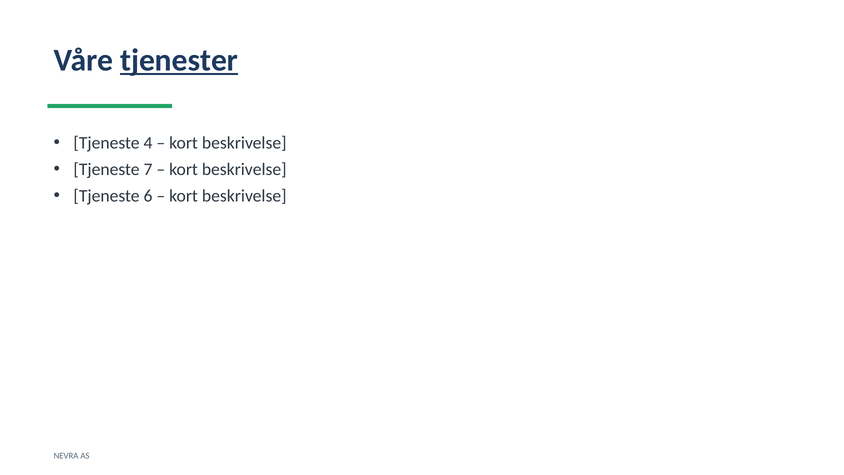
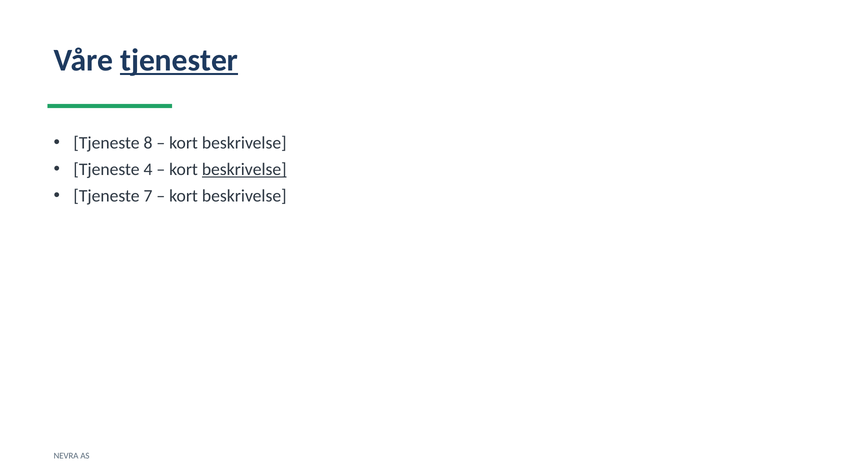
4: 4 -> 8 (148, 143)
7: 7 -> 4 (148, 169)
beskrivelse underline: none -> present (244, 169)
6: 6 -> 7 (148, 196)
